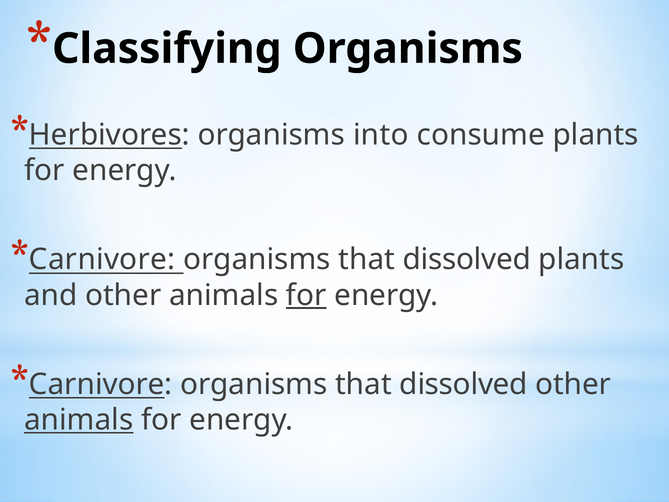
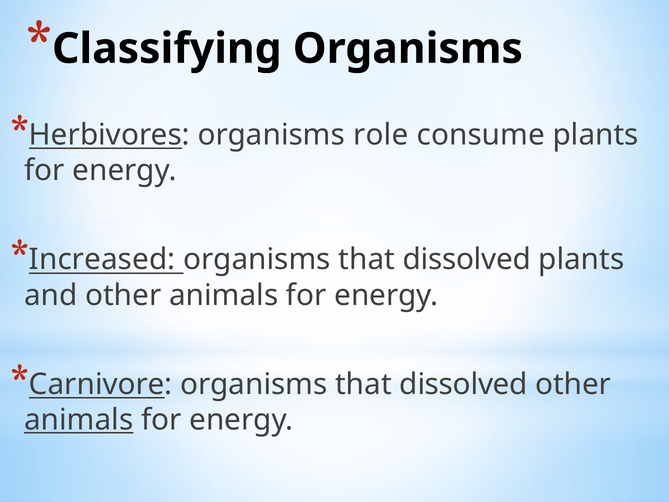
into: into -> role (381, 135)
Carnivore: Carnivore -> Increased (102, 259)
for underline: present -> none (306, 295)
